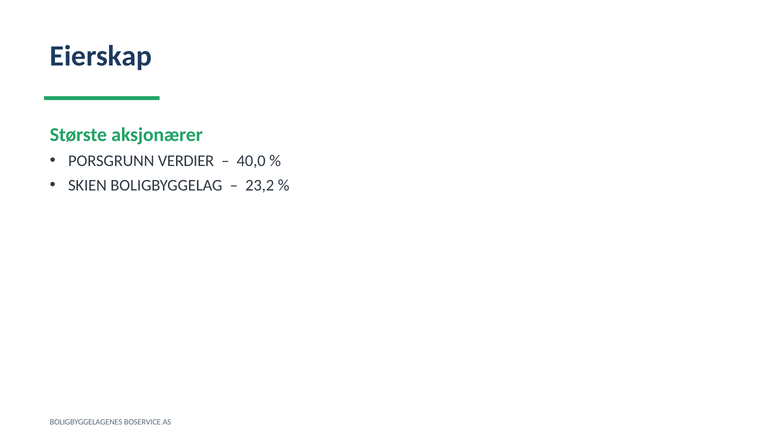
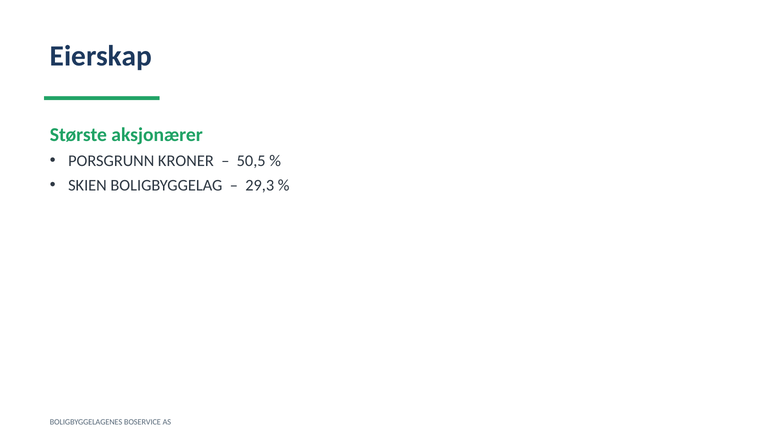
VERDIER: VERDIER -> KRONER (186, 161)
40,0: 40,0 -> 50,5 (251, 161)
23,2: 23,2 -> 29,3 (260, 185)
